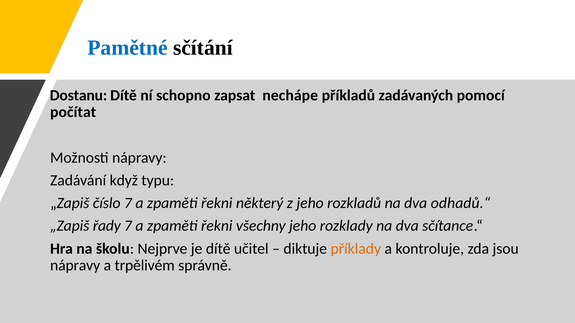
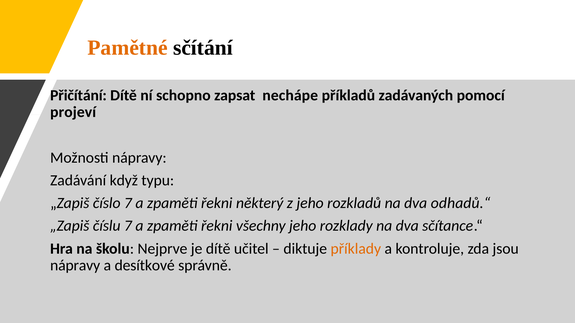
Pamětné colour: blue -> orange (128, 48)
Dostanu: Dostanu -> Přičítání (78, 95)
počítat: počítat -> projeví (73, 112)
řady: řady -> číslu (107, 226)
trpělivém: trpělivém -> desítkové (145, 266)
